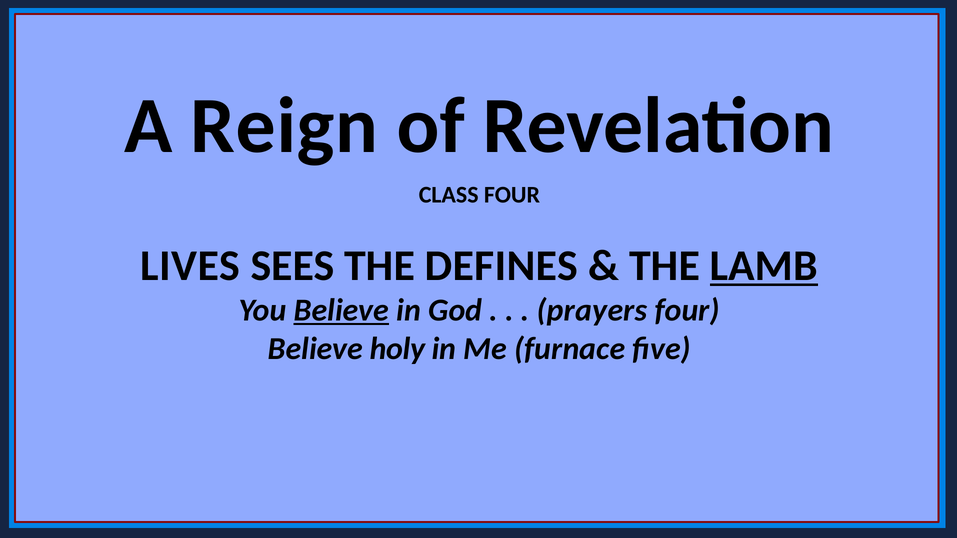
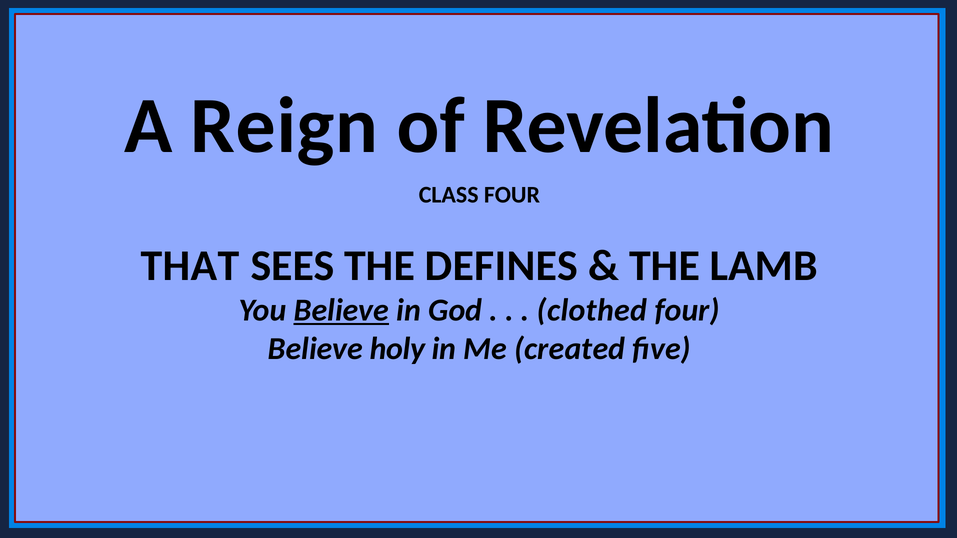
LIVES: LIVES -> THAT (190, 266)
LAMB underline: present -> none (764, 266)
prayers: prayers -> clothed (592, 311)
furnace: furnace -> created (570, 349)
